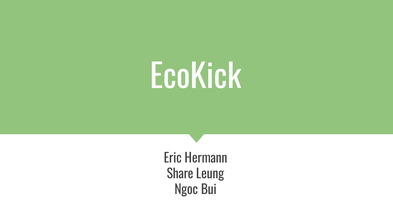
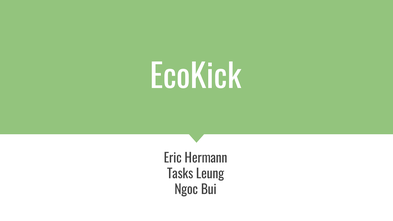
Share: Share -> Tasks (180, 174)
